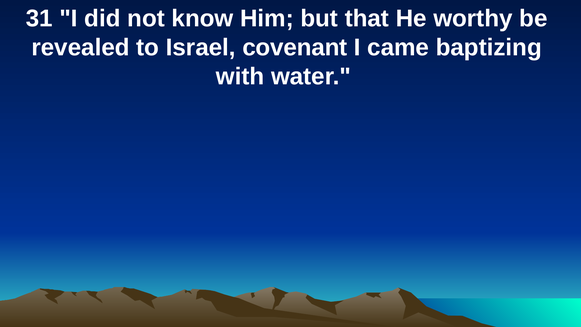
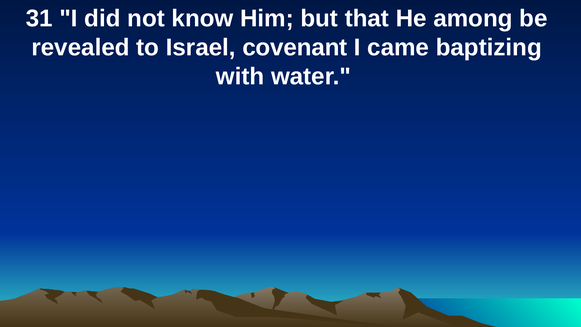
worthy: worthy -> among (473, 18)
